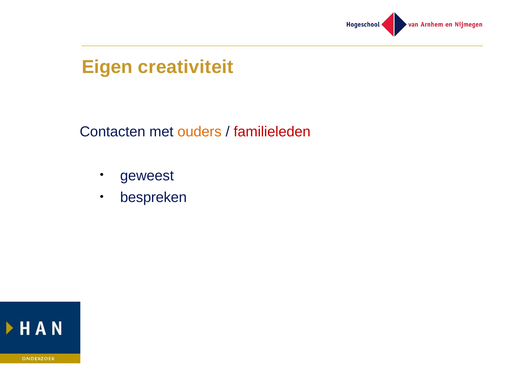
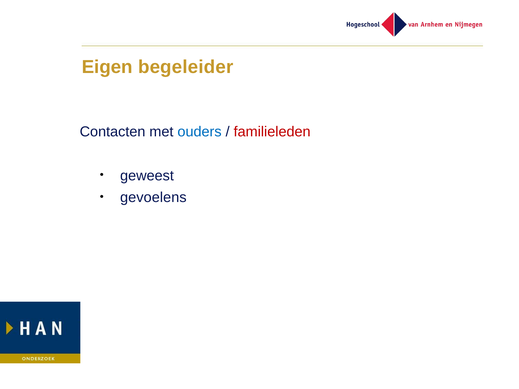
creativiteit: creativiteit -> begeleider (186, 67)
ouders colour: orange -> blue (200, 132)
bespreken: bespreken -> gevoelens (153, 198)
